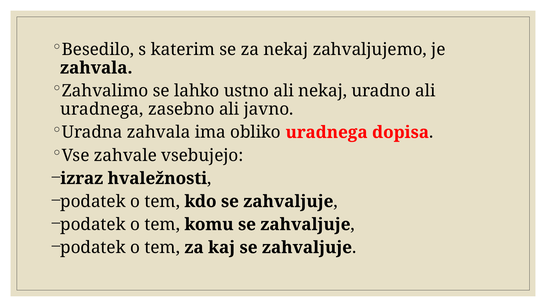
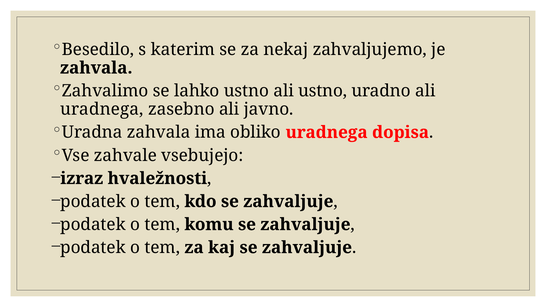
ali nekaj: nekaj -> ustno (323, 91)
